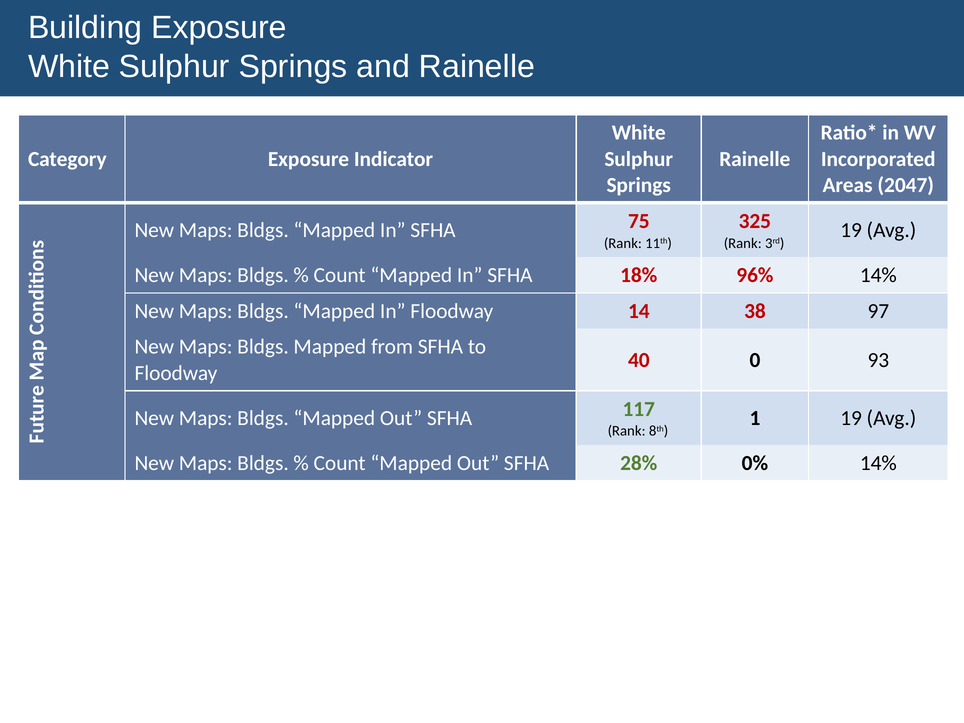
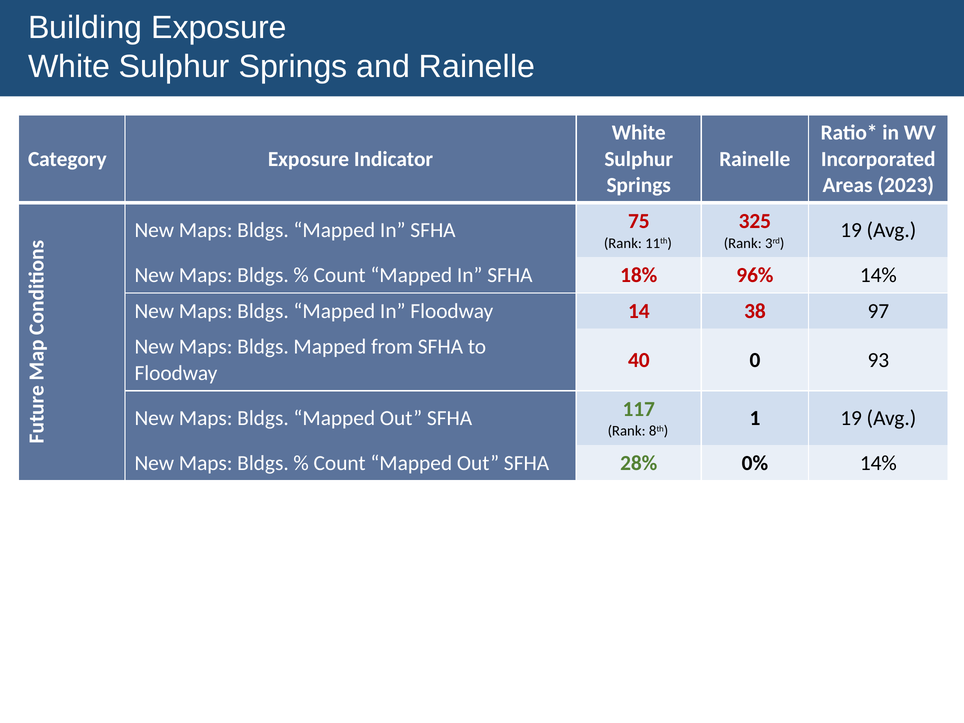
2047: 2047 -> 2023 (906, 185)
